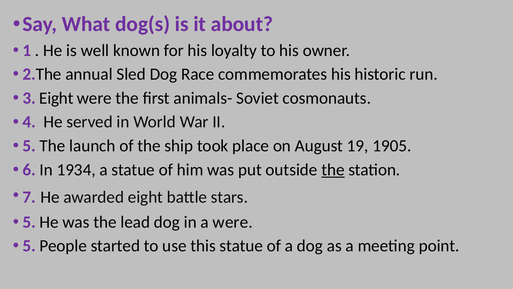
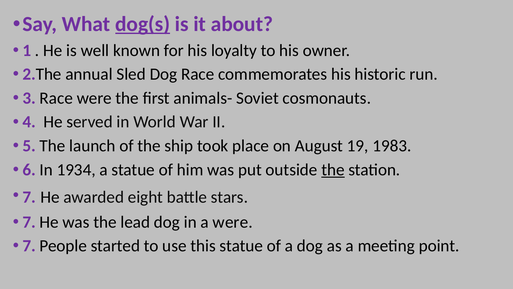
dog(s underline: none -> present (143, 24)
3 Eight: Eight -> Race (56, 98)
1905: 1905 -> 1983 (392, 146)
5: 5 -> 7 (29, 222)
5: 5 -> 7 (29, 246)
